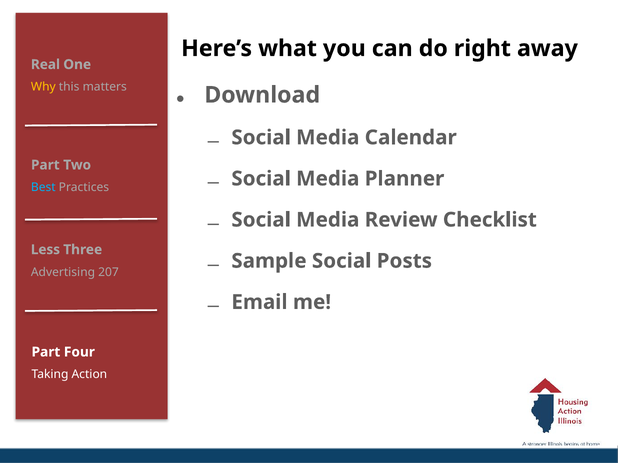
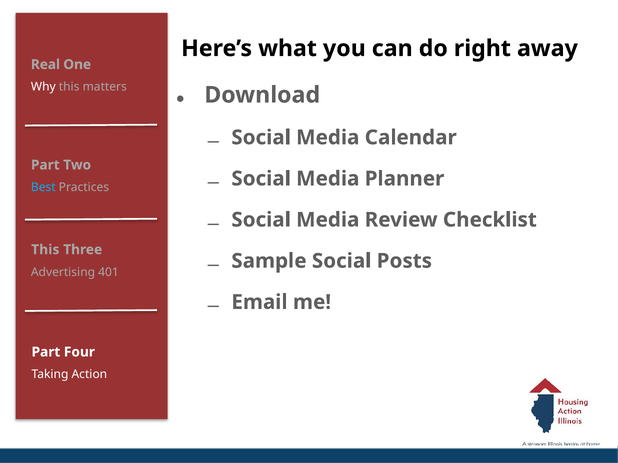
Why colour: yellow -> white (43, 87)
Less: Less -> This (45, 250)
207: 207 -> 401 (109, 272)
